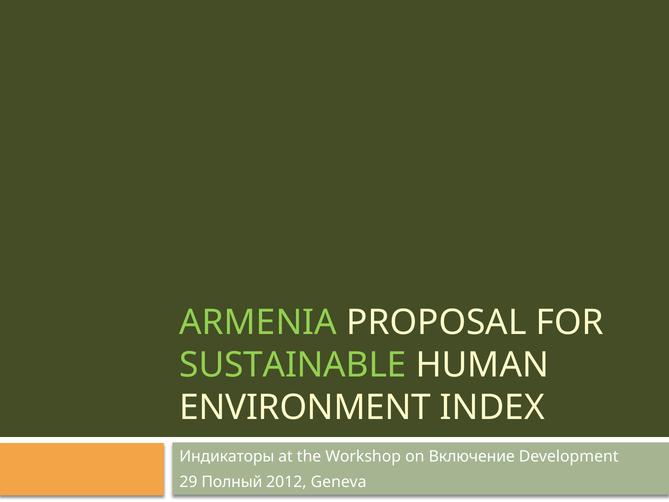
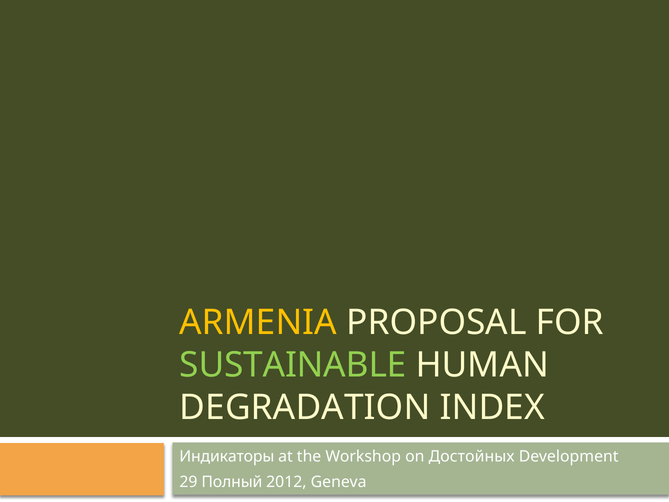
ARMENIA colour: light green -> yellow (258, 322)
ENVIRONMENT: ENVIRONMENT -> DEGRADATION (305, 407)
Включение: Включение -> Достойных (472, 456)
